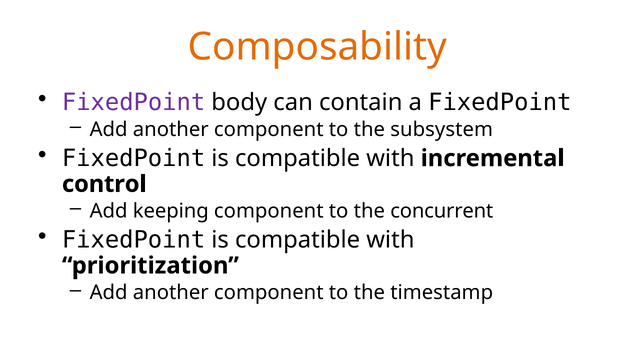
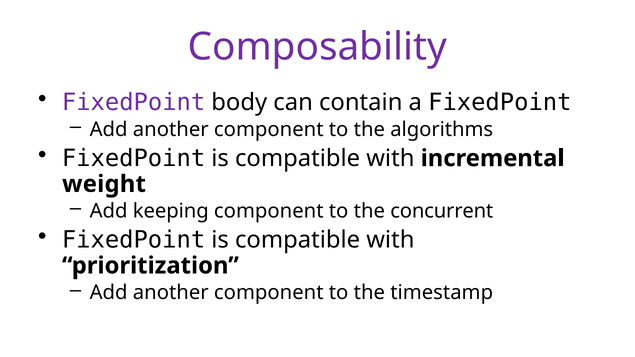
Composability colour: orange -> purple (317, 47)
subsystem: subsystem -> algorithms (442, 130)
control: control -> weight (104, 184)
